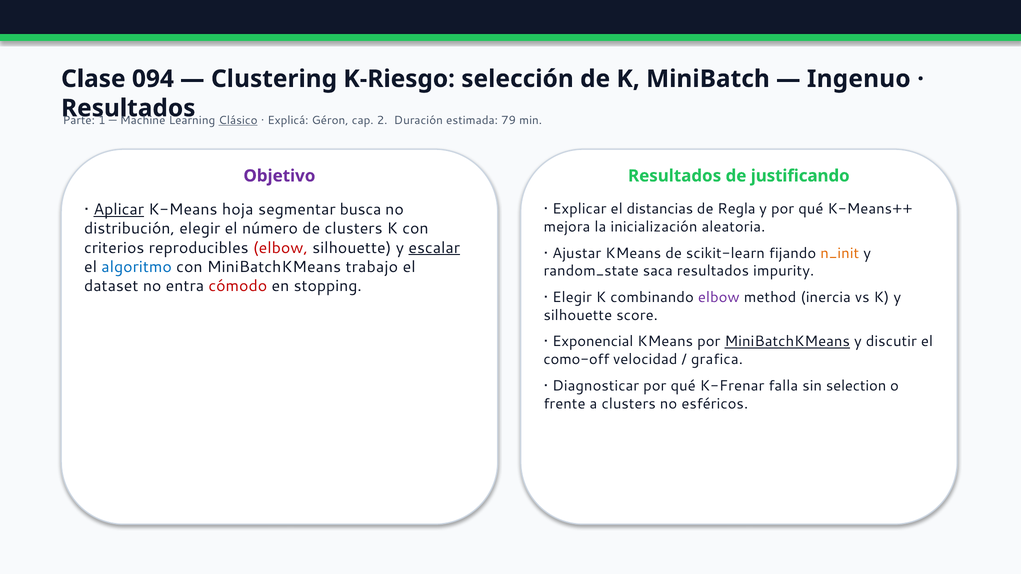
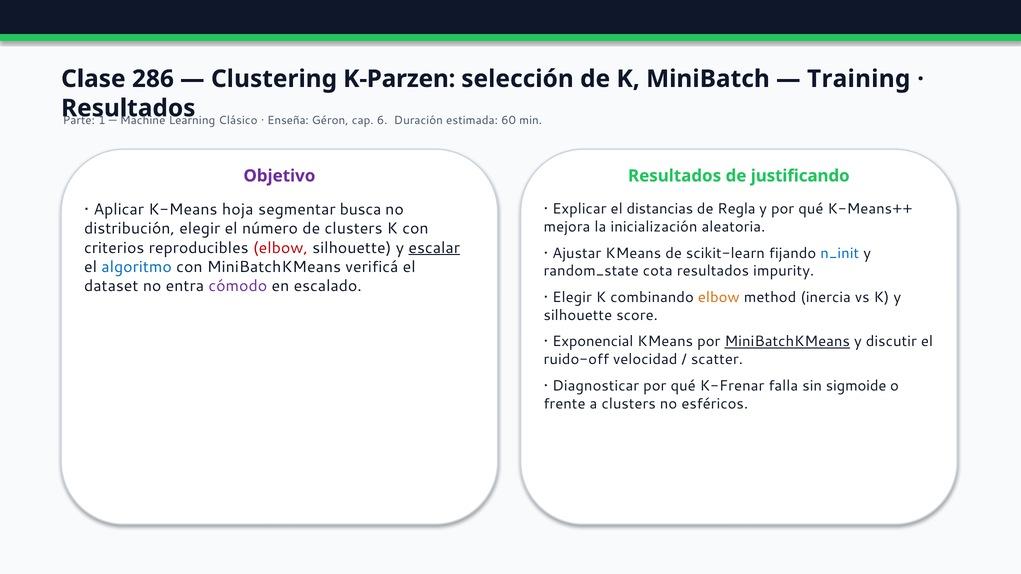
094: 094 -> 286 (153, 79)
K-Riesgo: K-Riesgo -> K-Parzen (399, 79)
Ingenuo: Ingenuo -> Training (859, 79)
Clásico underline: present -> none (238, 120)
Explicá: Explicá -> Enseña (288, 120)
2: 2 -> 6 (382, 120)
79: 79 -> 60 (509, 120)
Aplicar underline: present -> none (119, 210)
n_init colour: orange -> blue (840, 253)
trabajo: trabajo -> verificá (372, 267)
saca: saca -> cota (658, 271)
cómodo colour: red -> purple (238, 286)
stopping: stopping -> escalado (328, 286)
elbow colour: purple -> orange (719, 298)
como-off: como-off -> ruido-off (576, 360)
grafica: grafica -> scatter (717, 360)
selection: selection -> sigmoide (856, 386)
